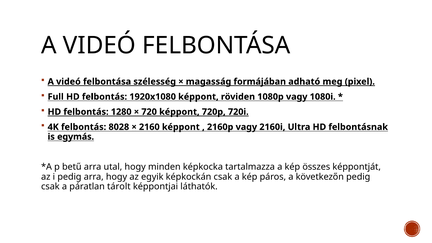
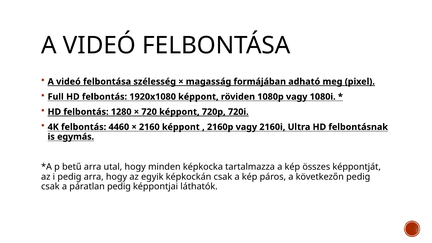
8028: 8028 -> 4460 (119, 127)
páratlan tárolt: tárolt -> pedig (119, 186)
